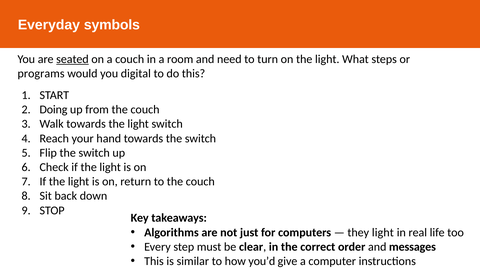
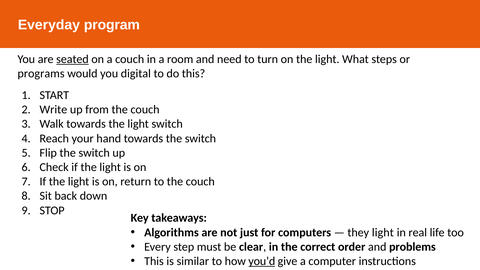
symbols: symbols -> program (112, 25)
Doing: Doing -> Write (53, 110)
messages: messages -> problems (412, 247)
you’d underline: none -> present (262, 261)
